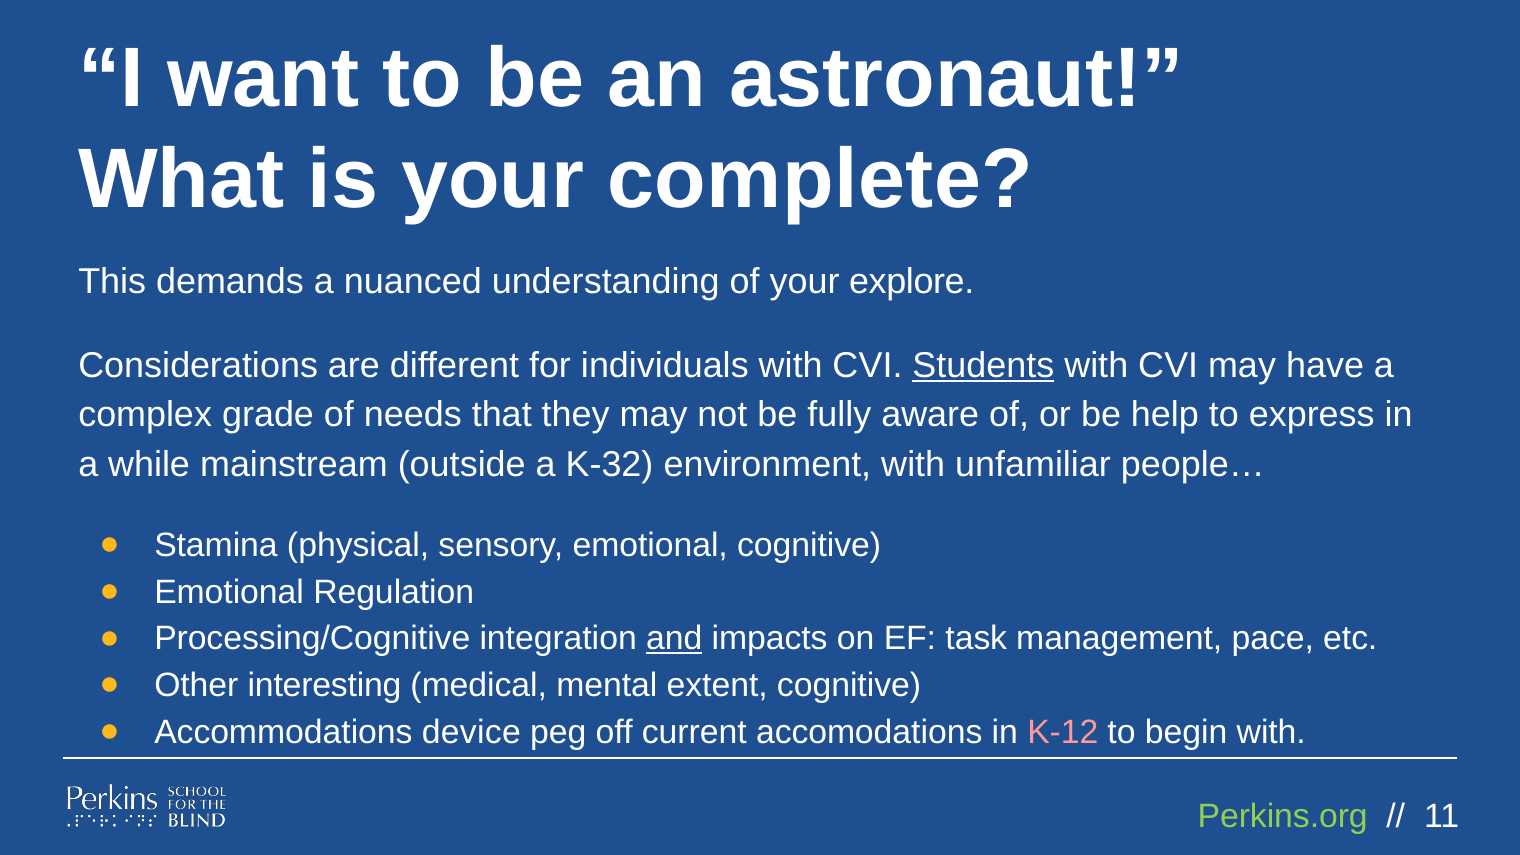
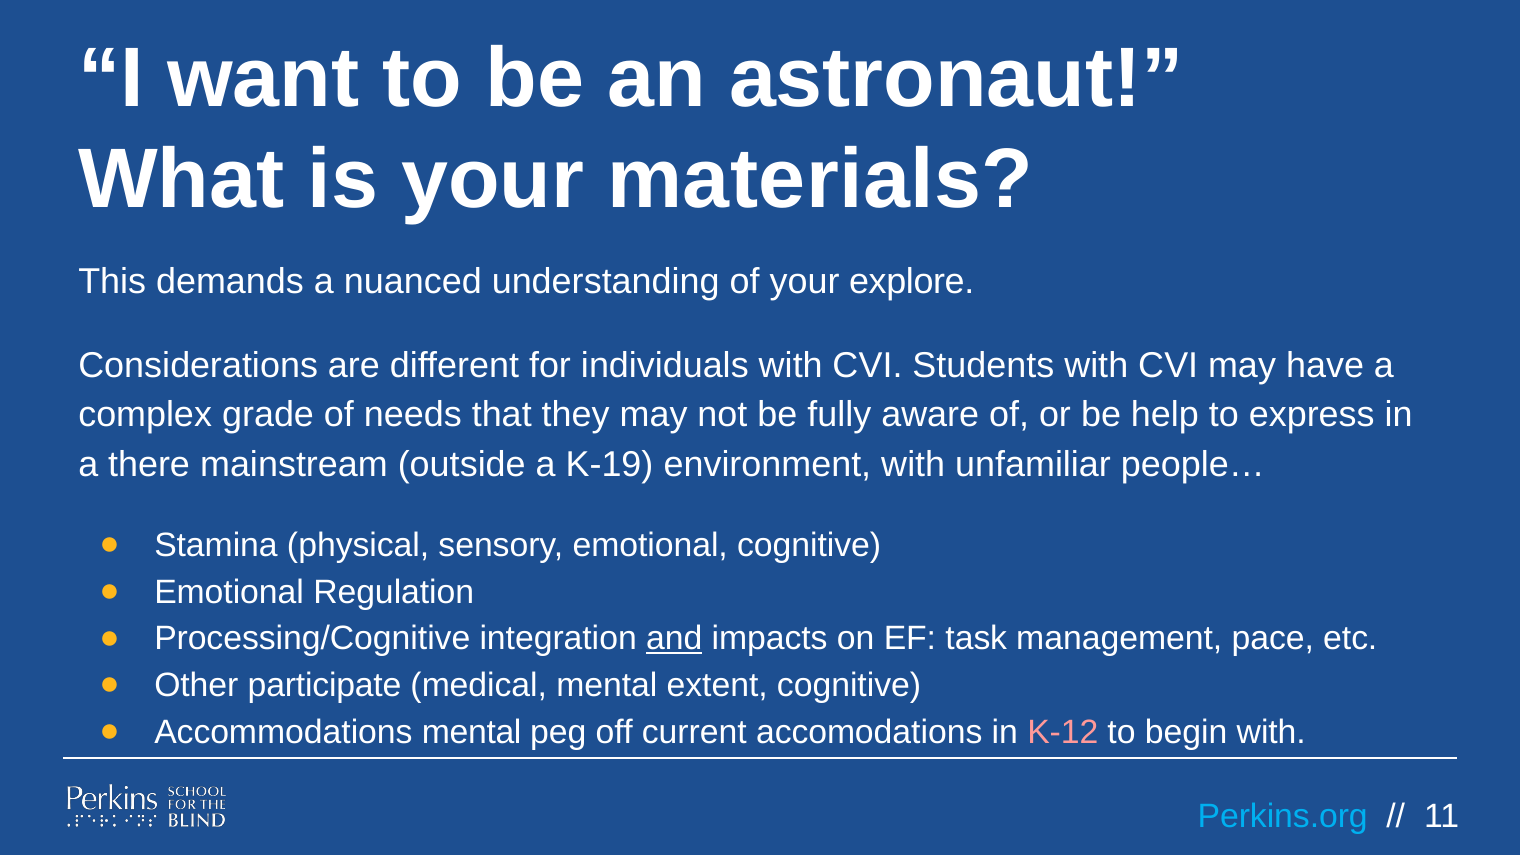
complete: complete -> materials (820, 180)
Students underline: present -> none (983, 365)
while: while -> there (149, 464)
K-32: K-32 -> K-19 (610, 464)
interesting: interesting -> participate (325, 685)
Accommodations device: device -> mental (472, 732)
Perkins.org colour: light green -> light blue (1283, 817)
